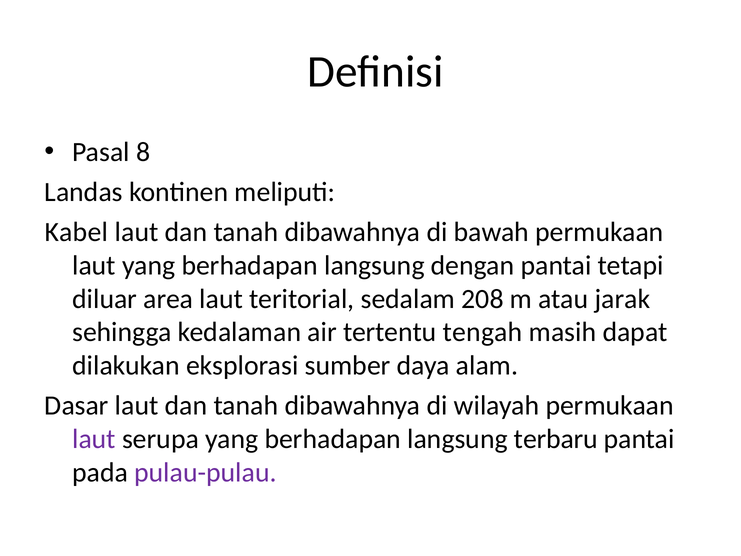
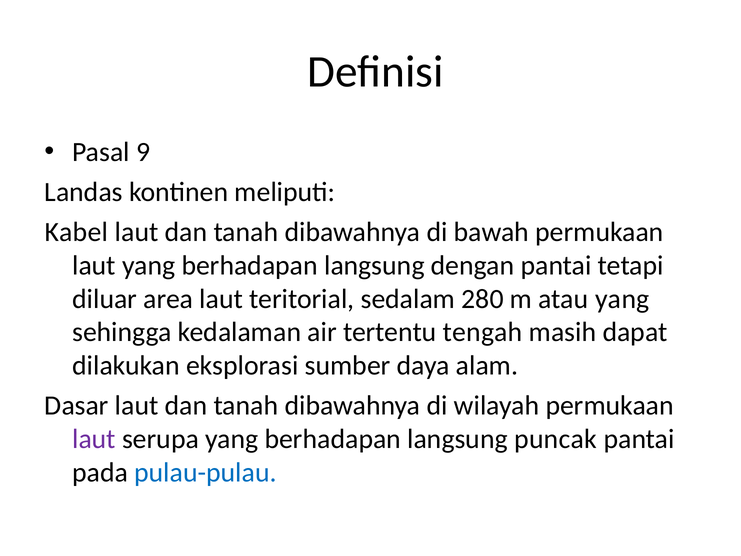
8: 8 -> 9 (143, 152)
208: 208 -> 280 (483, 299)
atau jarak: jarak -> yang (622, 299)
terbaru: terbaru -> puncak (556, 439)
pulau-pulau colour: purple -> blue (205, 472)
